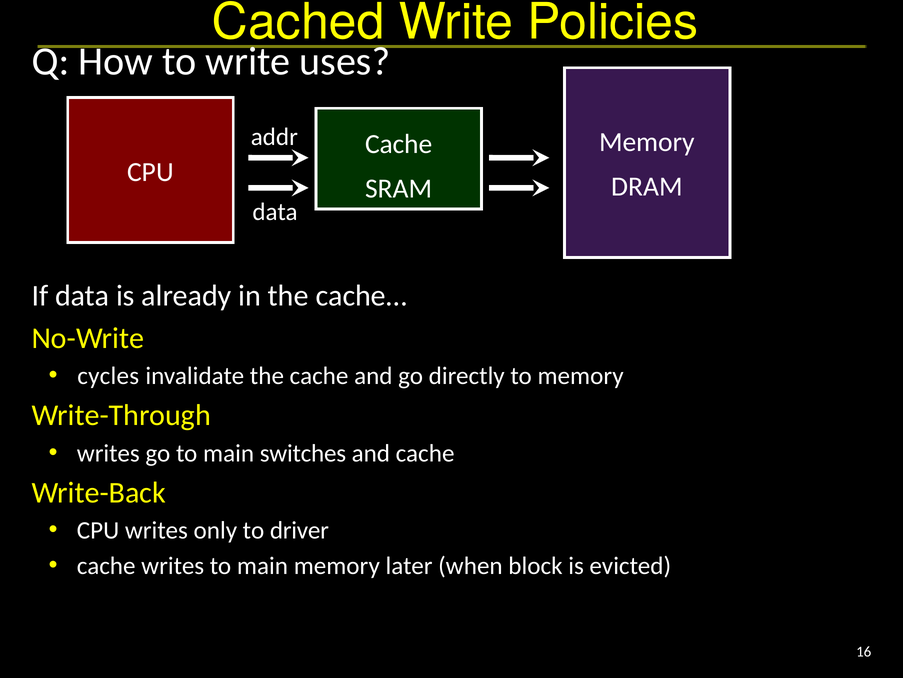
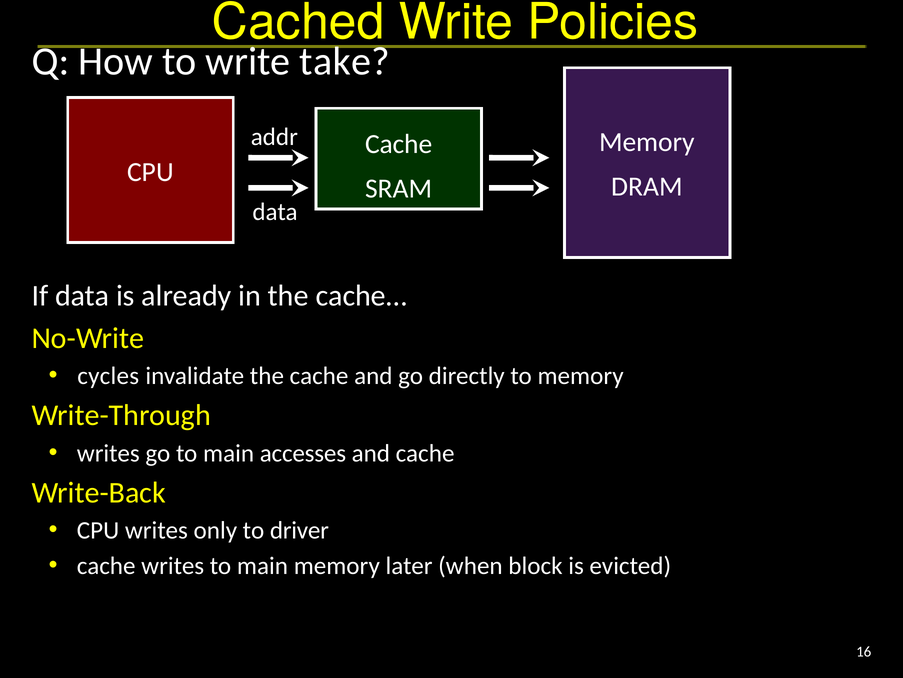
uses: uses -> take (345, 62)
switches: switches -> accesses (303, 453)
